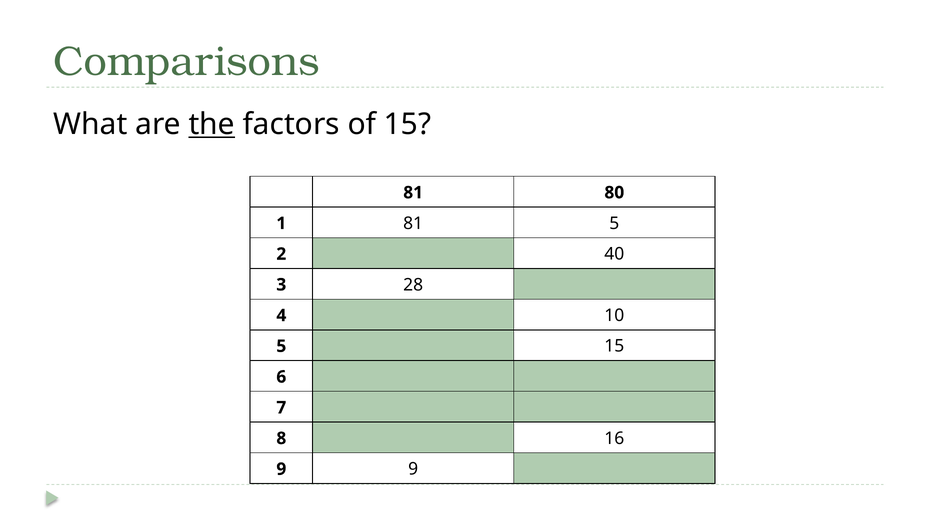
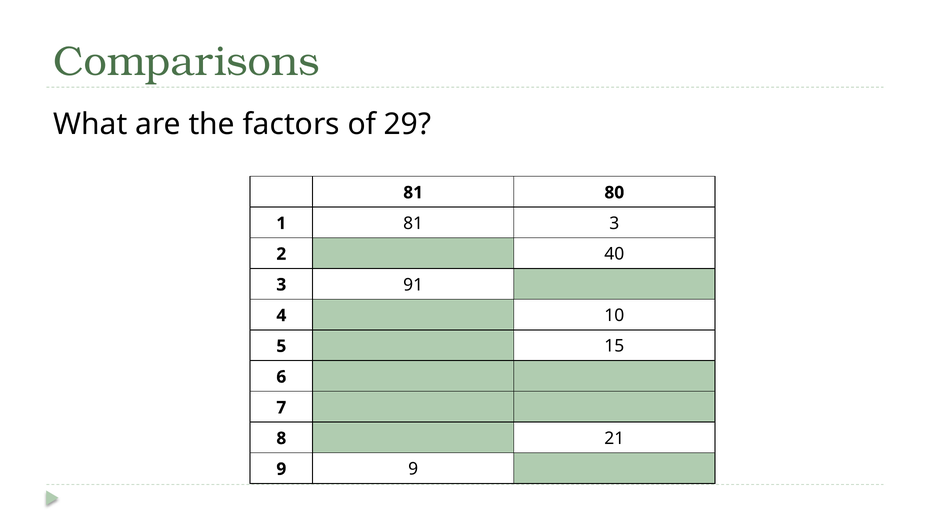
the underline: present -> none (212, 124)
of 15: 15 -> 29 (407, 124)
81 5: 5 -> 3 (614, 223)
28: 28 -> 91 (413, 285)
16: 16 -> 21 (614, 438)
